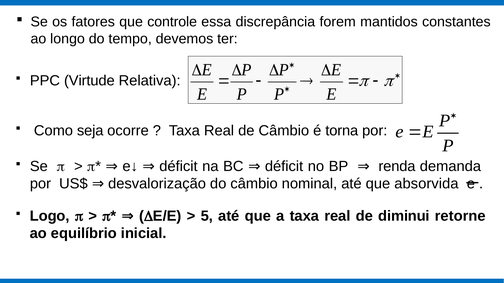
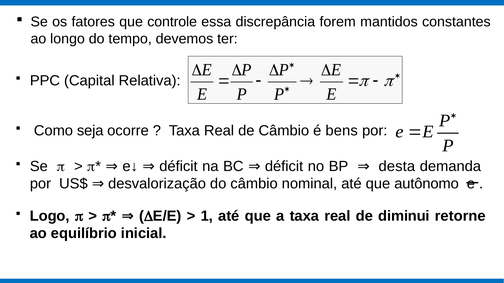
Virtude: Virtude -> Capital (89, 81)
torna: torna -> bens (342, 131)
renda: renda -> desta (397, 166)
absorvida: absorvida -> autônomo (427, 184)
5: 5 -> 1 (207, 216)
